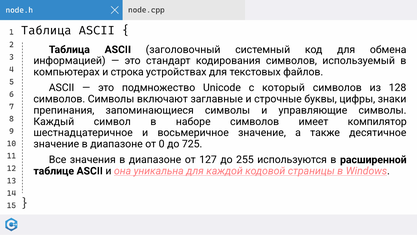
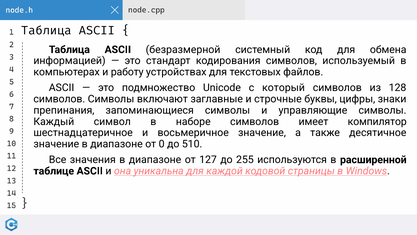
заголовочный: заголовочный -> безразмерной (183, 49)
строка: строка -> работу (127, 72)
725: 725 -> 510 (192, 144)
